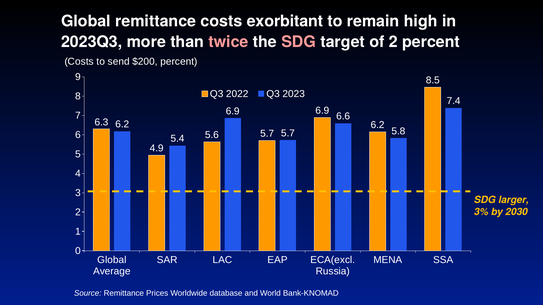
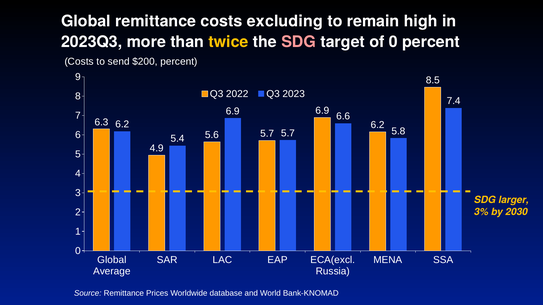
exorbitant: exorbitant -> excluding (285, 21)
twice colour: pink -> yellow (228, 42)
of 2: 2 -> 0 (393, 42)
